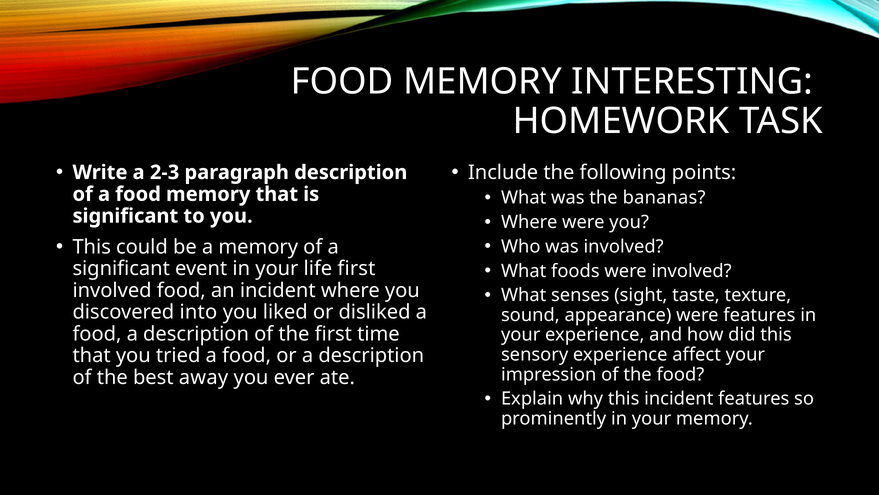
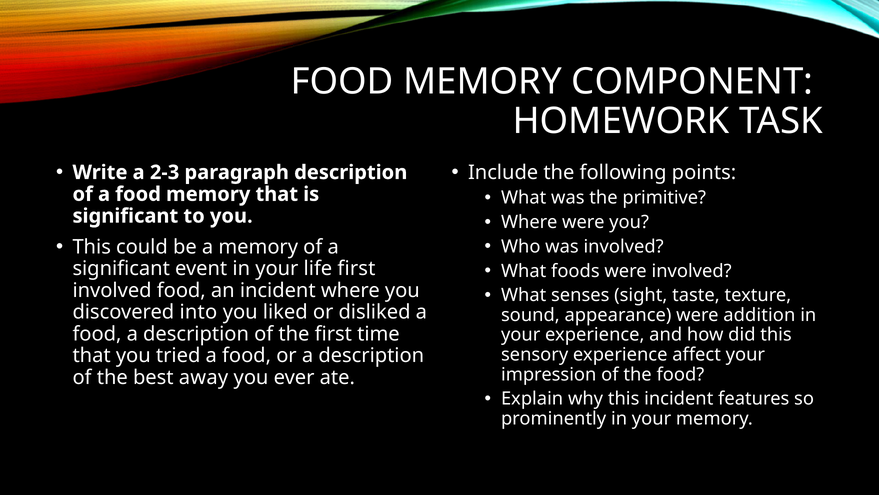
INTERESTING: INTERESTING -> COMPONENT (692, 82)
bananas: bananas -> primitive (664, 198)
were features: features -> addition (759, 315)
